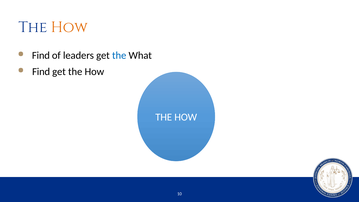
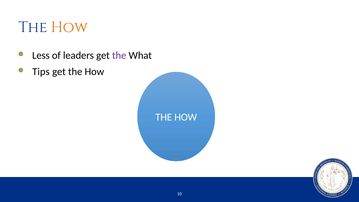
Find: Find -> Less (41, 55)
the colour: blue -> purple (119, 55)
Find: Find -> Tips (41, 72)
